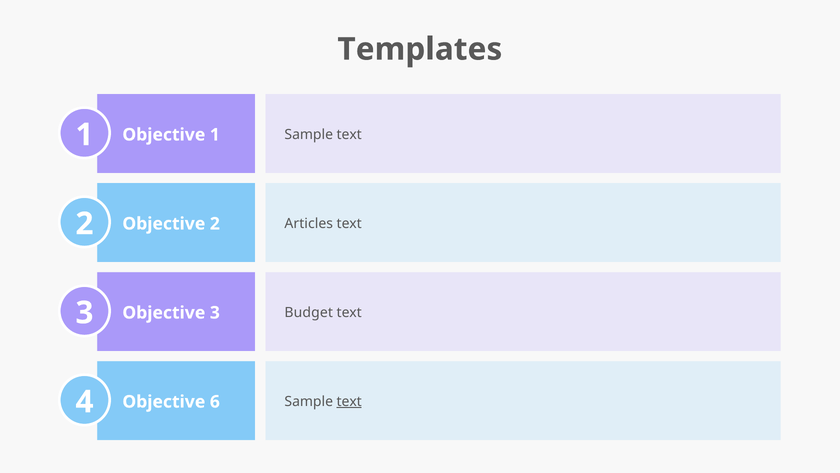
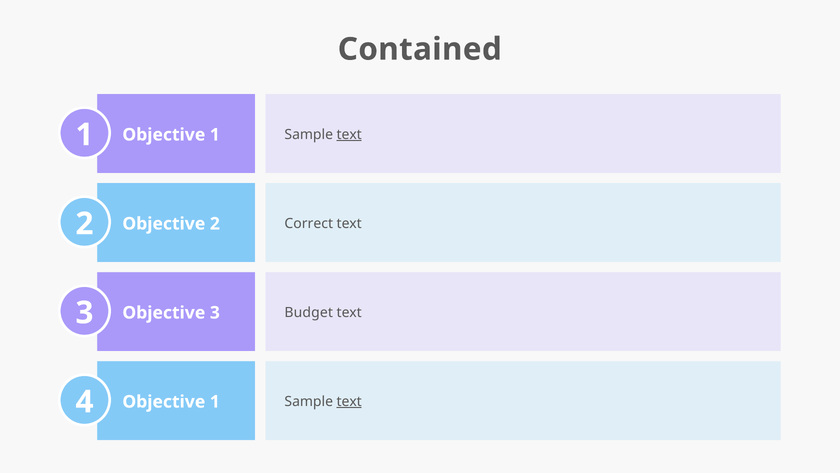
Templates: Templates -> Contained (420, 49)
text underline: none -> present (349, 134)
Articles: Articles -> Correct (309, 223)
6: 6 -> 1 (215, 401)
